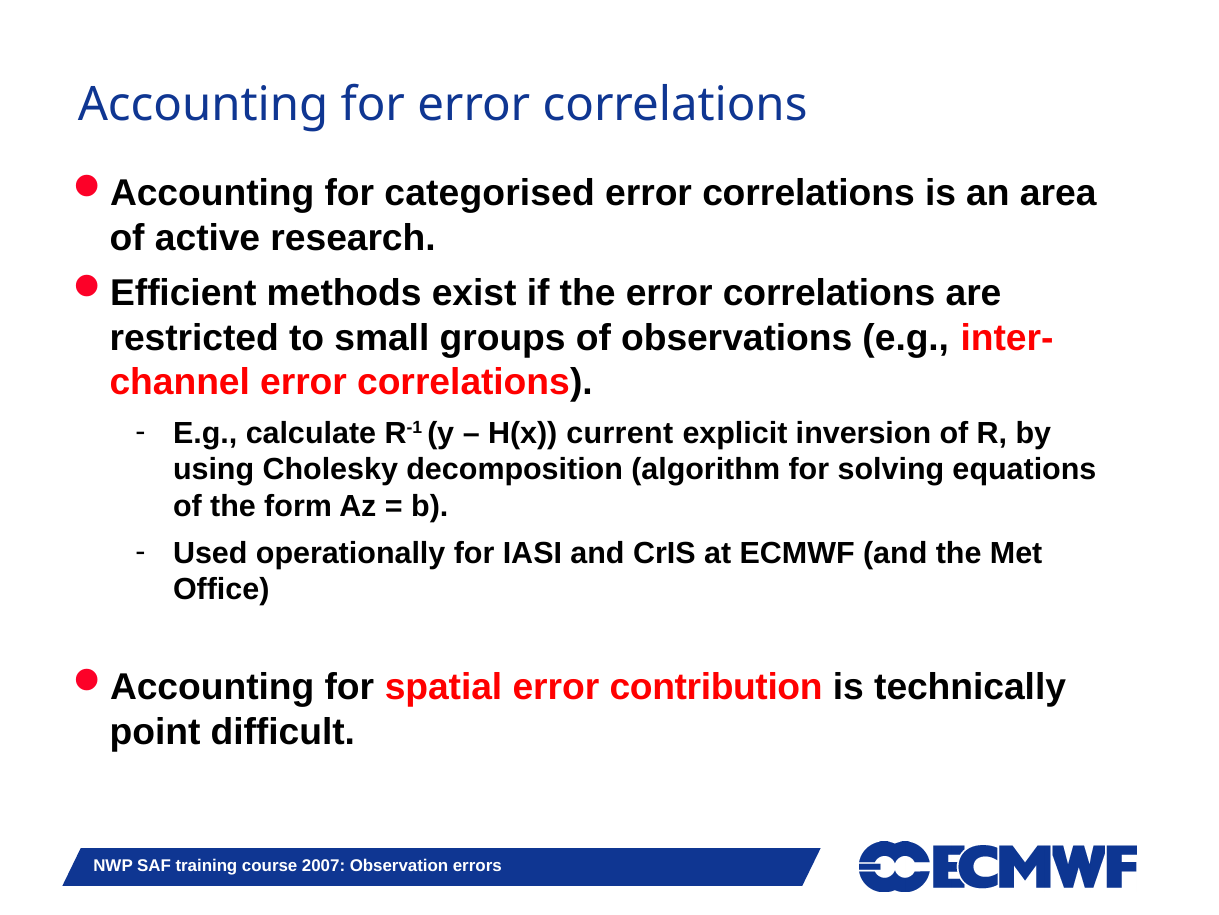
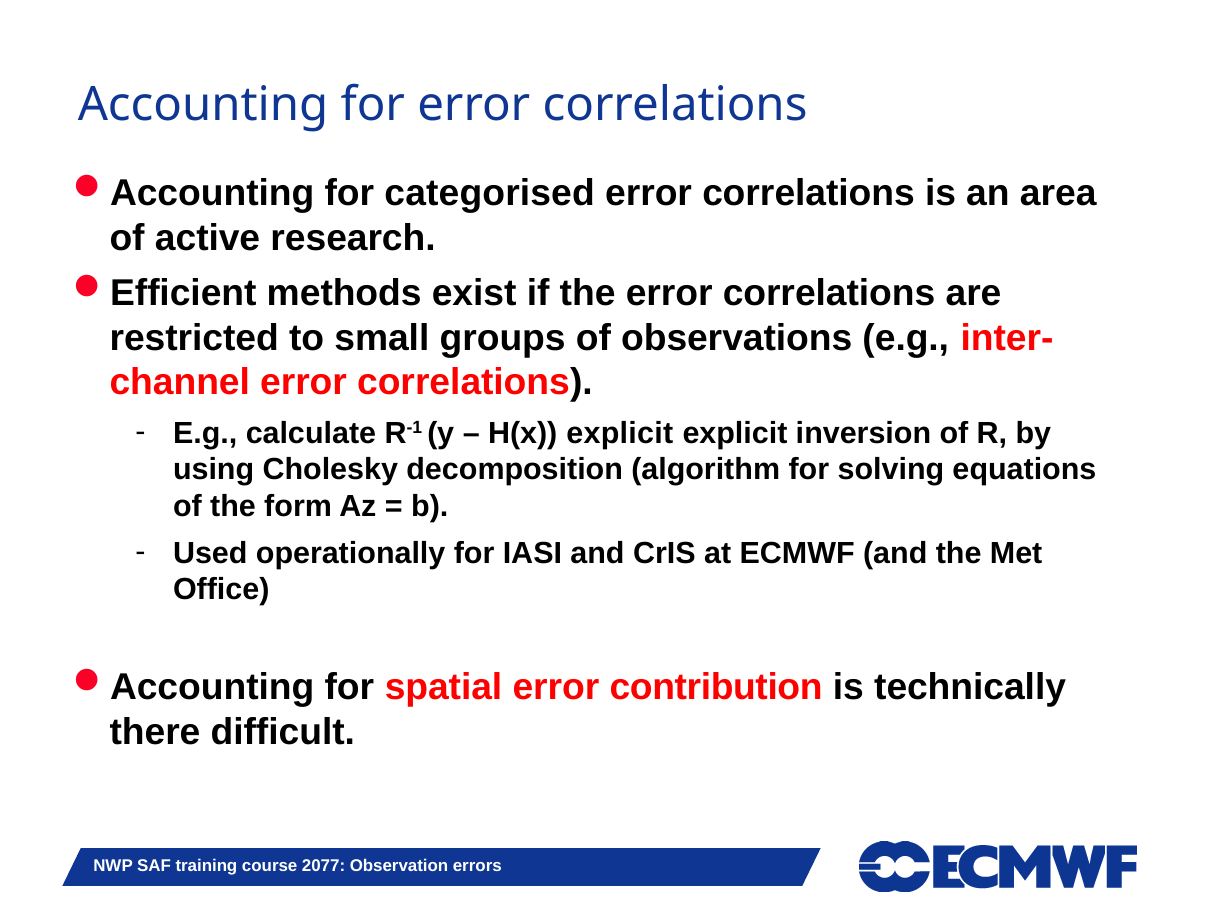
H(x current: current -> explicit (620, 433)
point: point -> there (155, 732)
2007: 2007 -> 2077 (324, 865)
